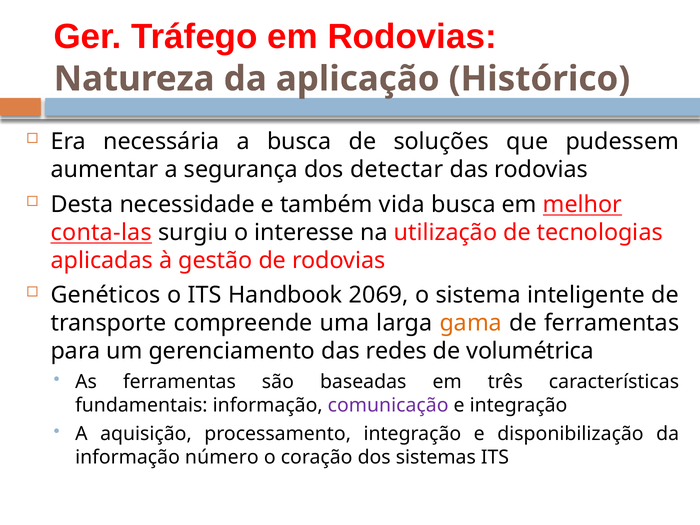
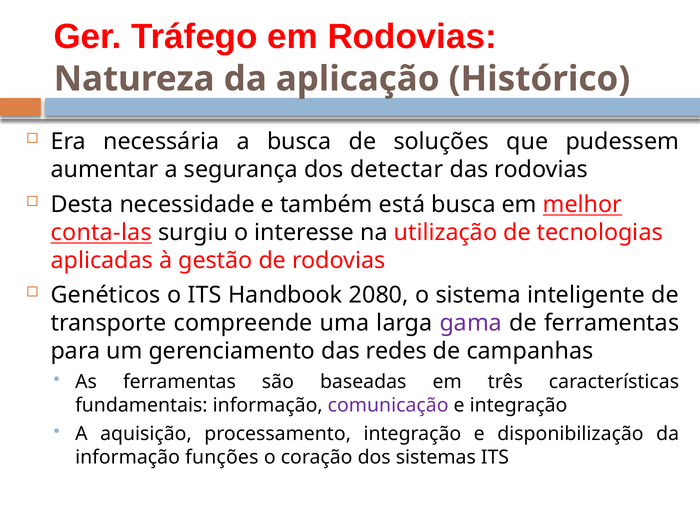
vida: vida -> está (402, 204)
2069: 2069 -> 2080 (379, 295)
gama colour: orange -> purple (471, 323)
volumétrica: volumétrica -> campanhas (530, 351)
número: número -> funções (222, 457)
